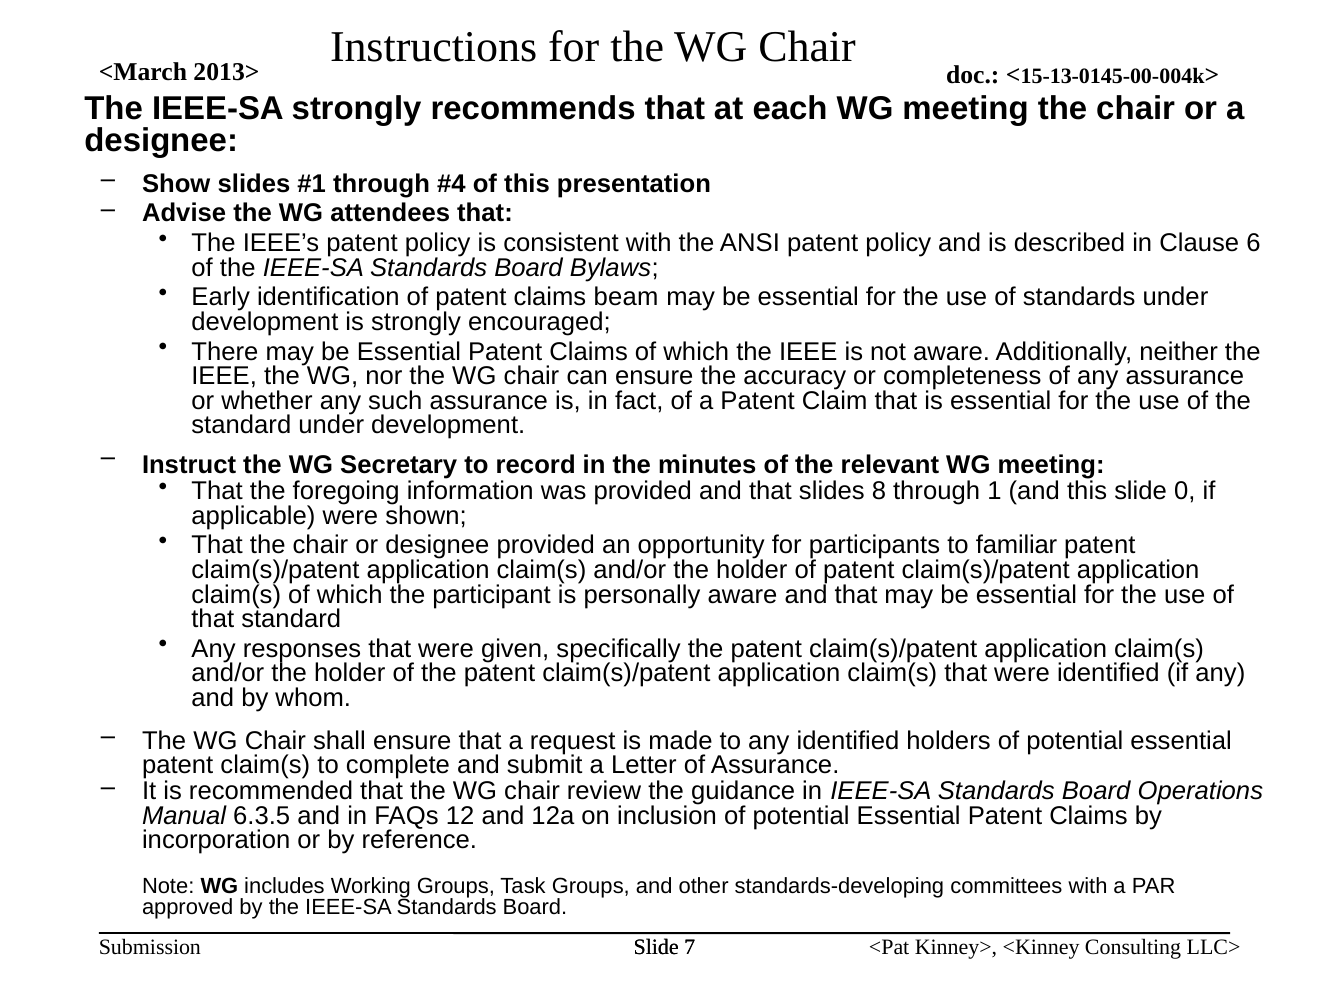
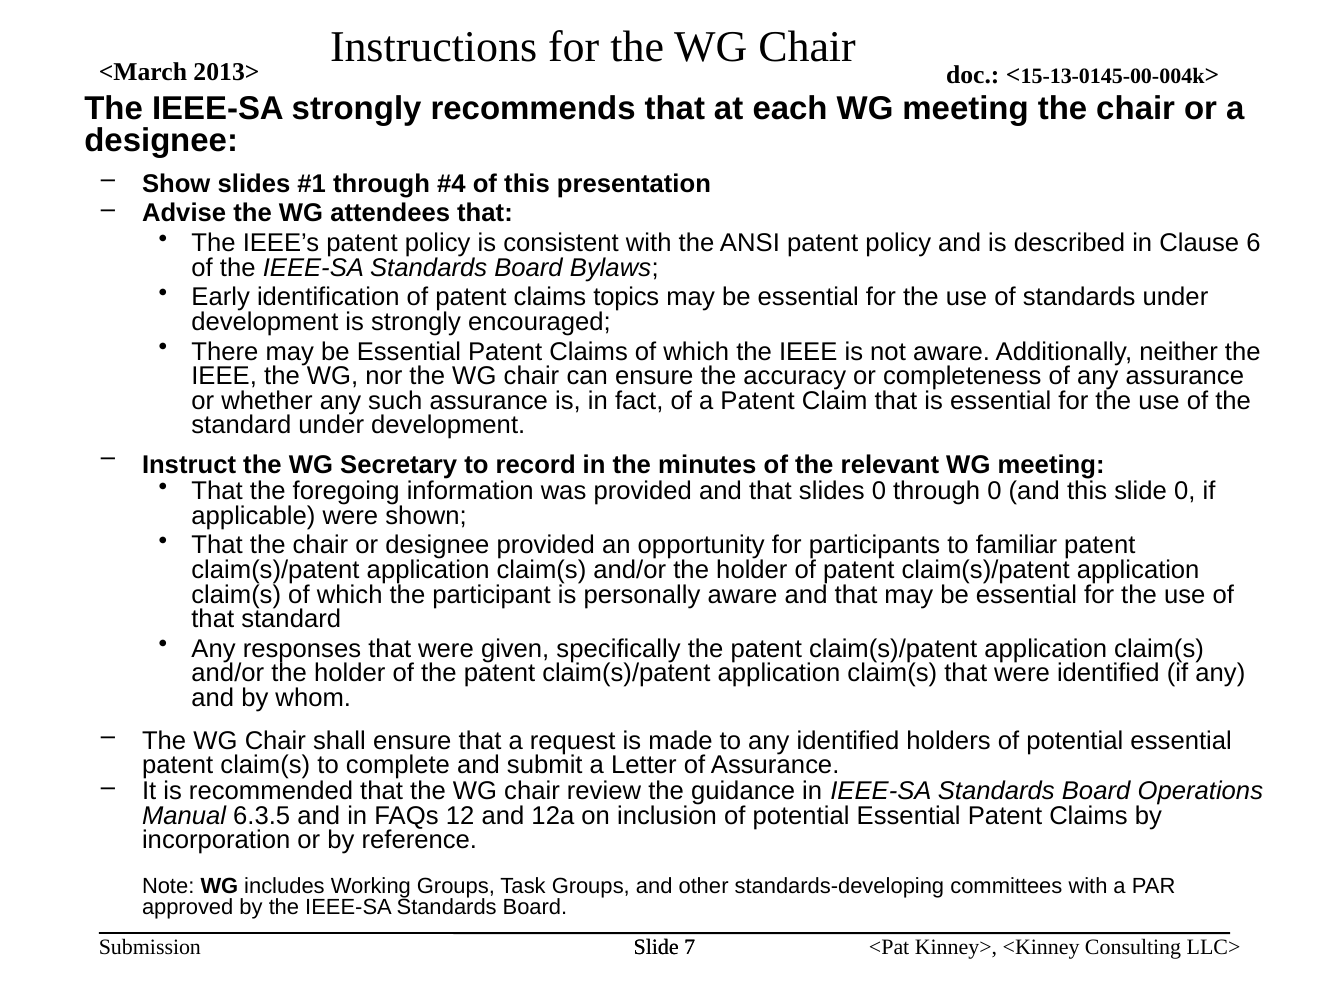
beam: beam -> topics (626, 298)
slides 8: 8 -> 0 (879, 491)
through 1: 1 -> 0 (994, 491)
